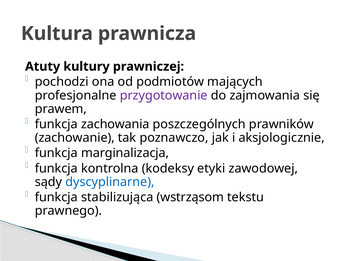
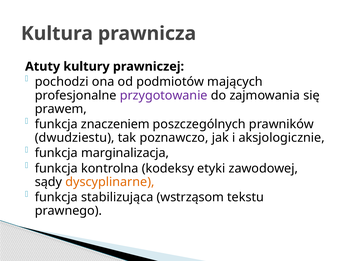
zachowania: zachowania -> znaczeniem (115, 125)
zachowanie: zachowanie -> dwudziestu (75, 138)
dyscyplinarne colour: blue -> orange (110, 182)
